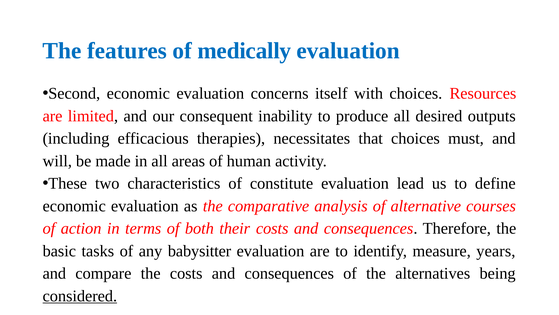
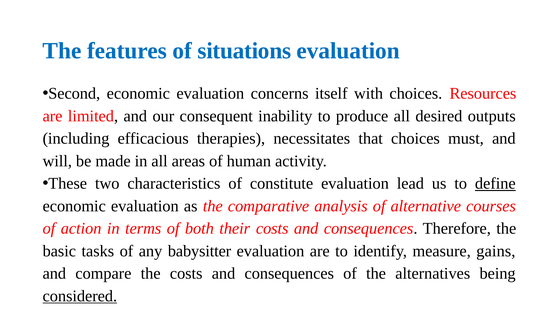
medically: medically -> situations (244, 51)
define underline: none -> present (495, 183)
years: years -> gains (496, 251)
